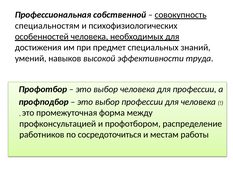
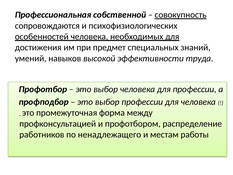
специальностям: специальностям -> сопровождаются (47, 26)
сосредоточиться: сосредоточиться -> ненадлежащего (109, 134)
